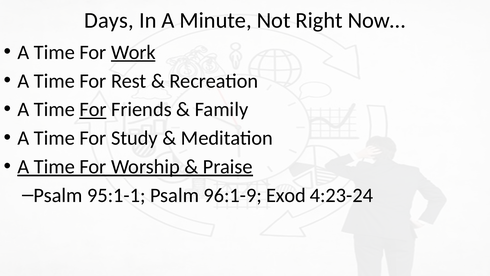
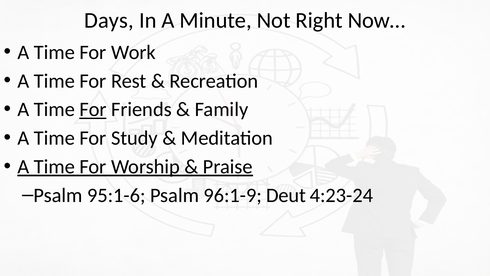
Work underline: present -> none (133, 52)
95:1-1: 95:1-1 -> 95:1-6 (116, 195)
Exod: Exod -> Deut (286, 195)
